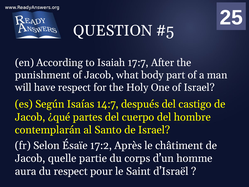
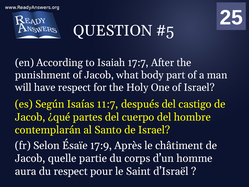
14:7: 14:7 -> 11:7 (108, 104)
17:2: 17:2 -> 17:9 (101, 145)
